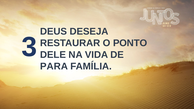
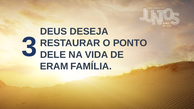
PARA: PARA -> ERAM (54, 66)
